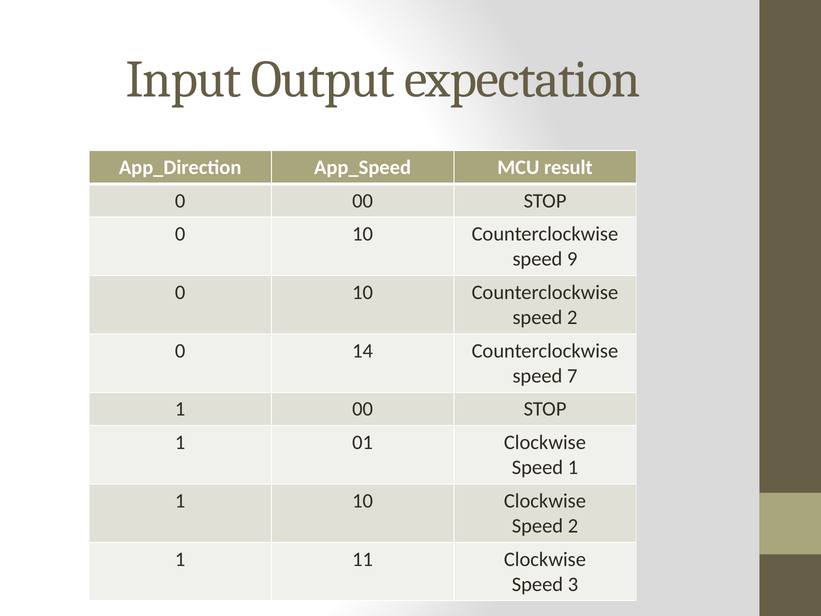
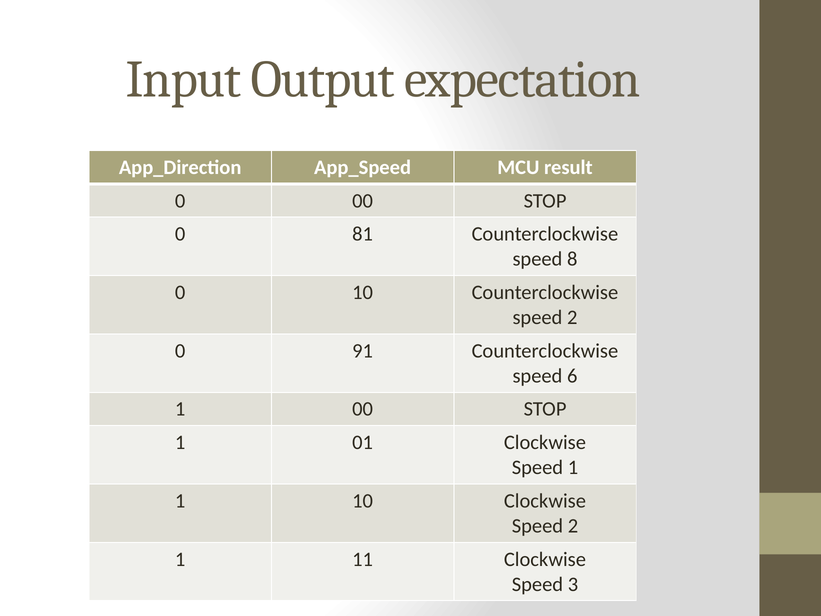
10: 10 -> 81 (363, 234)
9: 9 -> 8 (572, 259)
14: 14 -> 91 (363, 351)
7: 7 -> 6 (572, 376)
